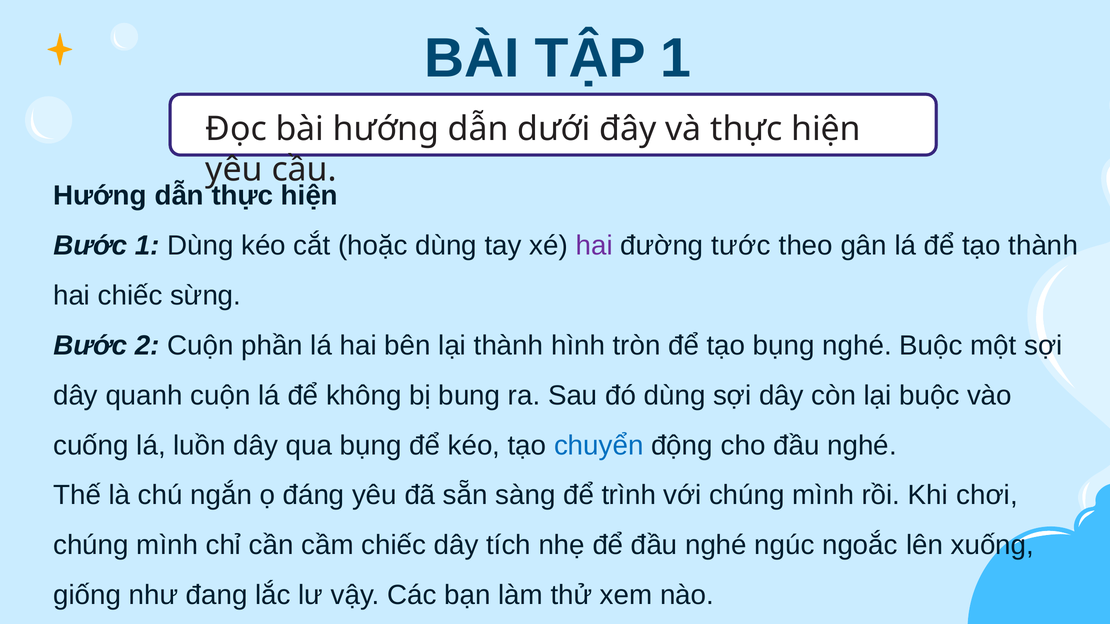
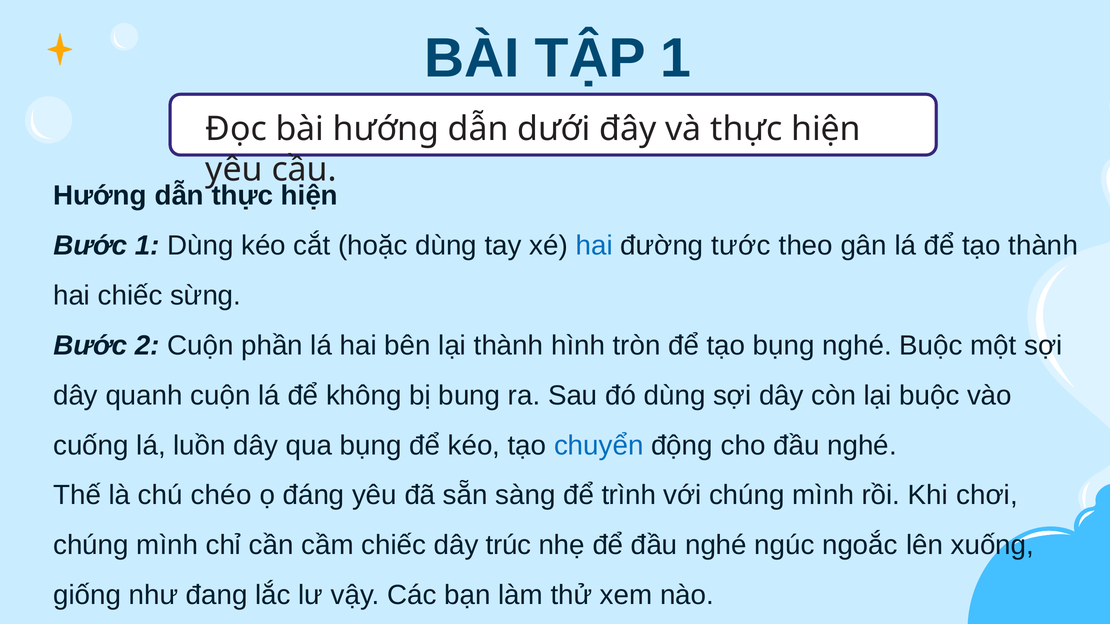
hai colour: purple -> blue (594, 246)
ngắn: ngắn -> chéo (221, 496)
tích: tích -> trúc (509, 546)
